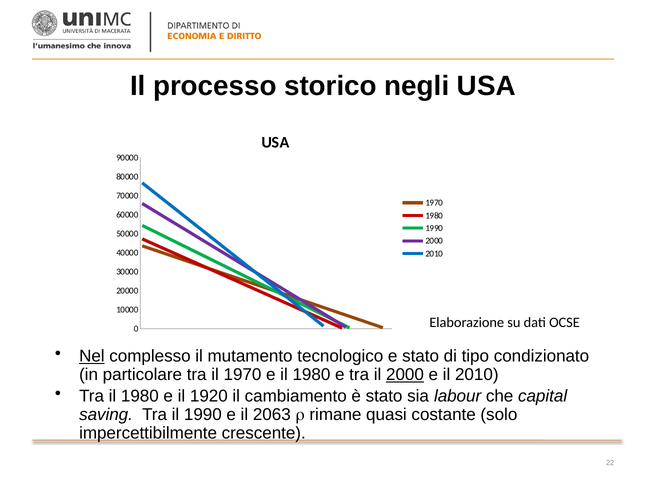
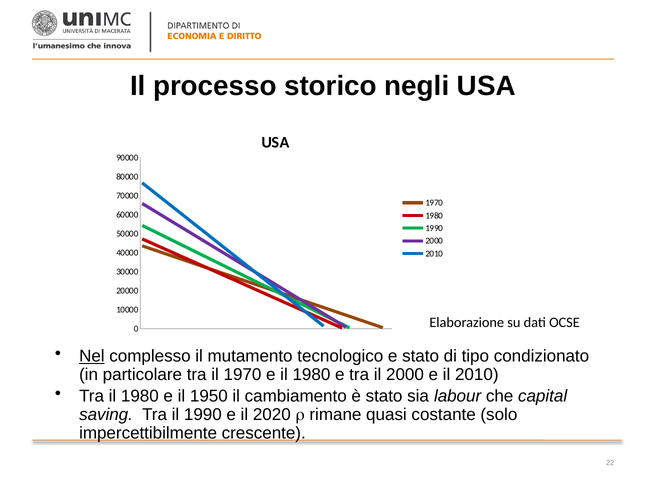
2000 underline: present -> none (405, 374)
1920: 1920 -> 1950 (209, 396)
2063: 2063 -> 2020 (272, 414)
